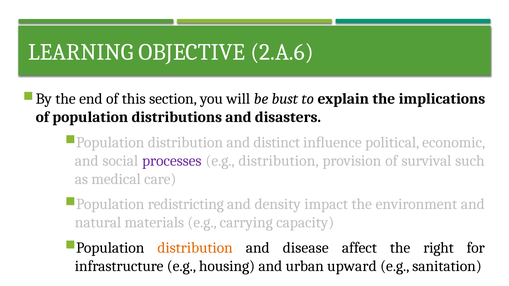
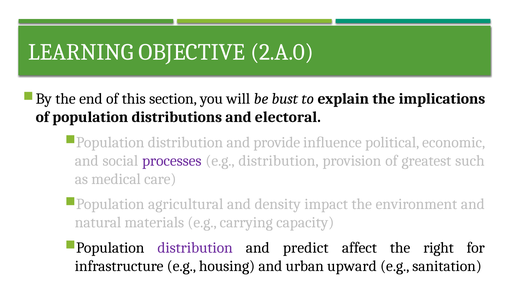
2.A.6: 2.A.6 -> 2.A.0 (282, 52)
disasters: disasters -> electoral (288, 117)
distinct: distinct -> provide (277, 142)
survival: survival -> greatest (426, 161)
redistricting: redistricting -> agricultural (186, 204)
distribution colour: orange -> purple (195, 248)
disease: disease -> predict (306, 248)
